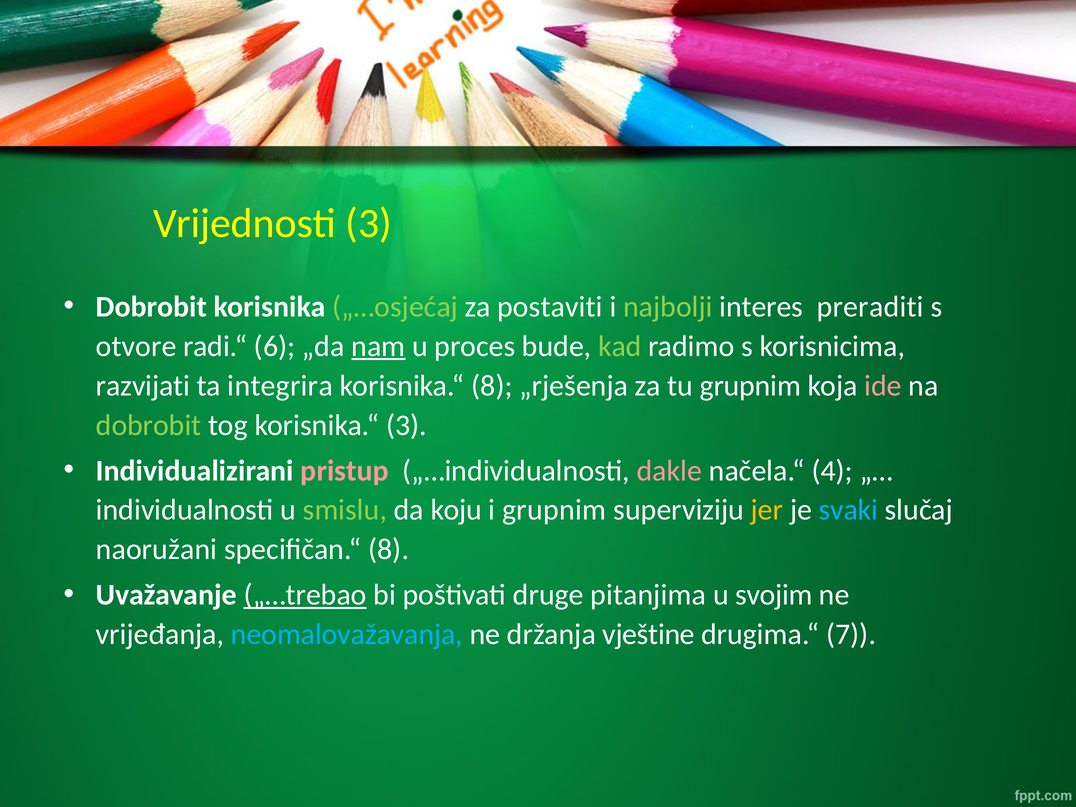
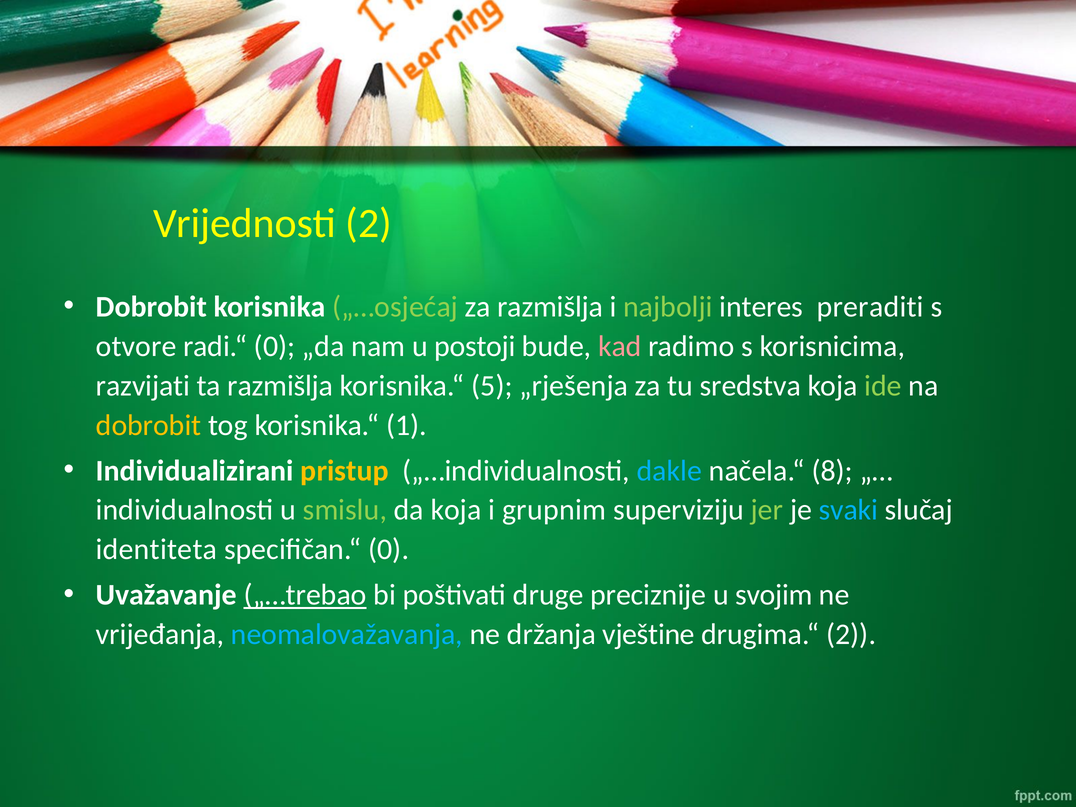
Vrijednosti 3: 3 -> 2 (369, 223)
za postaviti: postaviti -> razmišlja (550, 307)
radi.“ 6: 6 -> 0 (275, 346)
nam underline: present -> none (378, 346)
proces: proces -> postoji (475, 346)
kad colour: light green -> pink (620, 346)
ta integrira: integrira -> razmišlja (280, 386)
korisnika.“ 8: 8 -> 5 (492, 386)
tu grupnim: grupnim -> sredstva (750, 386)
ide colour: pink -> light green (883, 386)
dobrobit colour: light green -> yellow (149, 425)
korisnika.“ 3: 3 -> 1 (406, 425)
pristup colour: pink -> yellow (345, 471)
dakle colour: pink -> light blue (669, 471)
4: 4 -> 8 (832, 471)
da koju: koju -> koja (456, 510)
jer colour: yellow -> light green (767, 510)
naoružani: naoružani -> identiteta (156, 550)
specifičan.“ 8: 8 -> 0 (389, 550)
pitanjima: pitanjima -> preciznije (648, 595)
drugima.“ 7: 7 -> 2 (851, 635)
